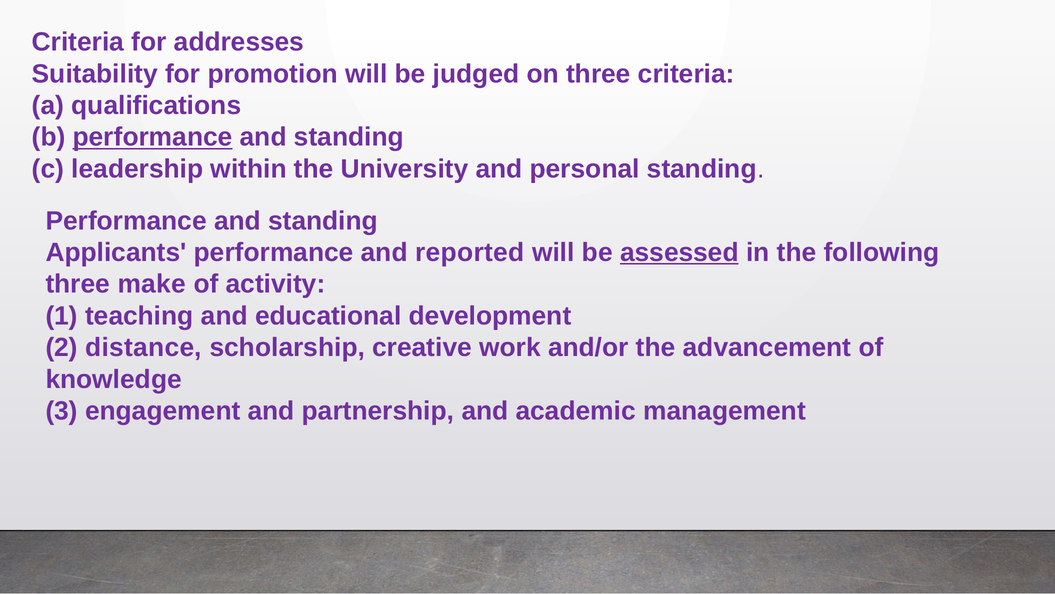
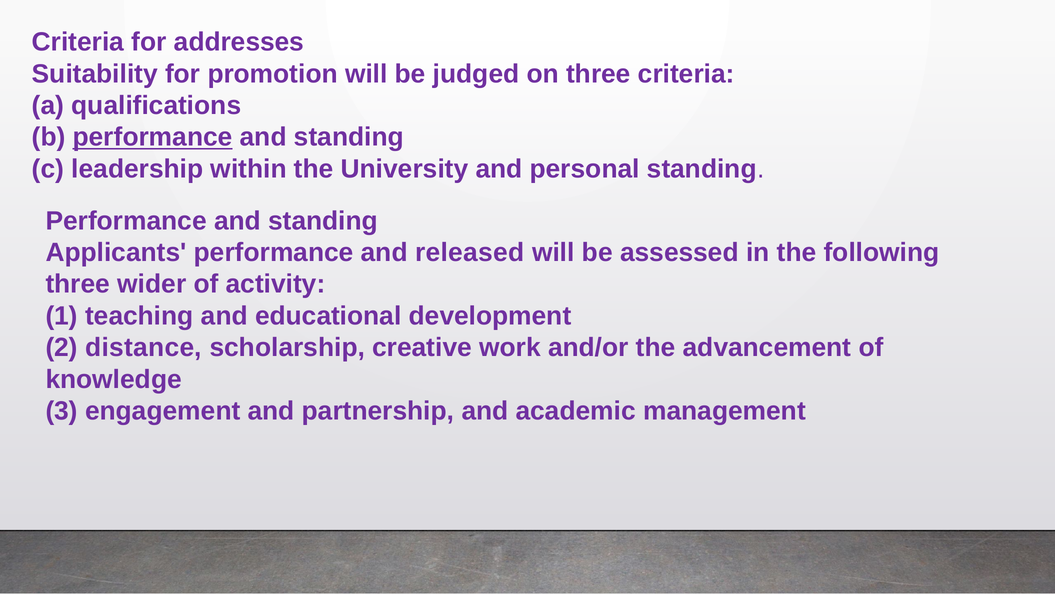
reported: reported -> released (470, 252)
assessed underline: present -> none (679, 252)
make: make -> wider (152, 284)
